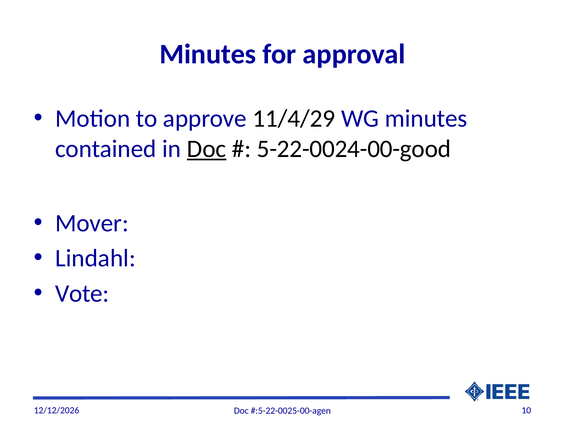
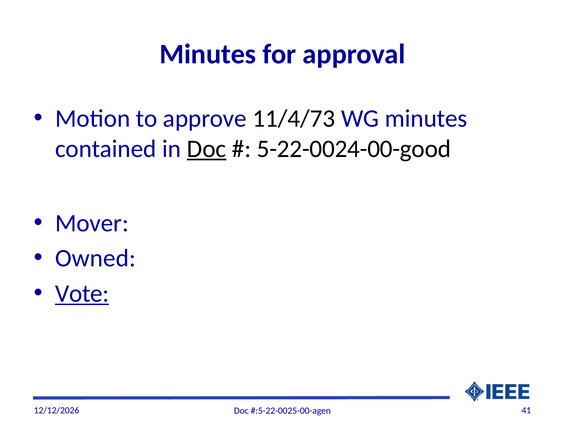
11/4/29: 11/4/29 -> 11/4/73 (294, 119)
Lindahl: Lindahl -> Owned (95, 258)
Vote underline: none -> present (82, 293)
10: 10 -> 41 (526, 410)
